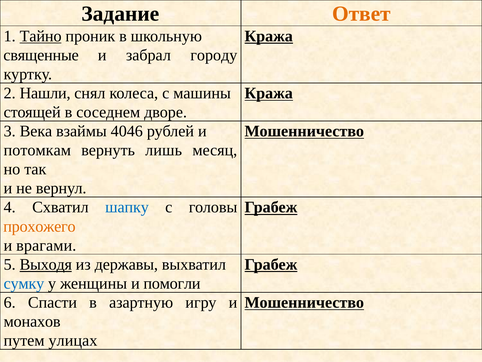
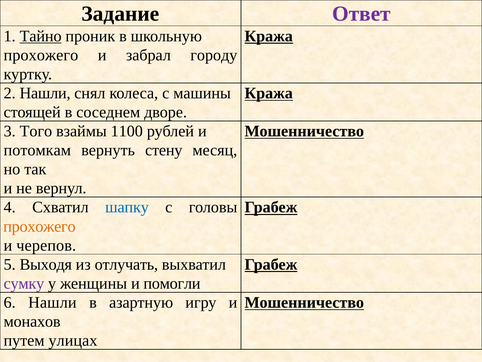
Ответ colour: orange -> purple (361, 14)
священные: священные -> прохожего (41, 55)
Века: Века -> Того (36, 131)
4046: 4046 -> 1100 (127, 131)
лишь: лишь -> стену (164, 150)
врагами: врагами -> черепов (46, 245)
Выходя underline: present -> none (46, 264)
державы: державы -> отлучать (126, 264)
сумку colour: blue -> purple (24, 283)
6 Спасти: Спасти -> Нашли (52, 302)
